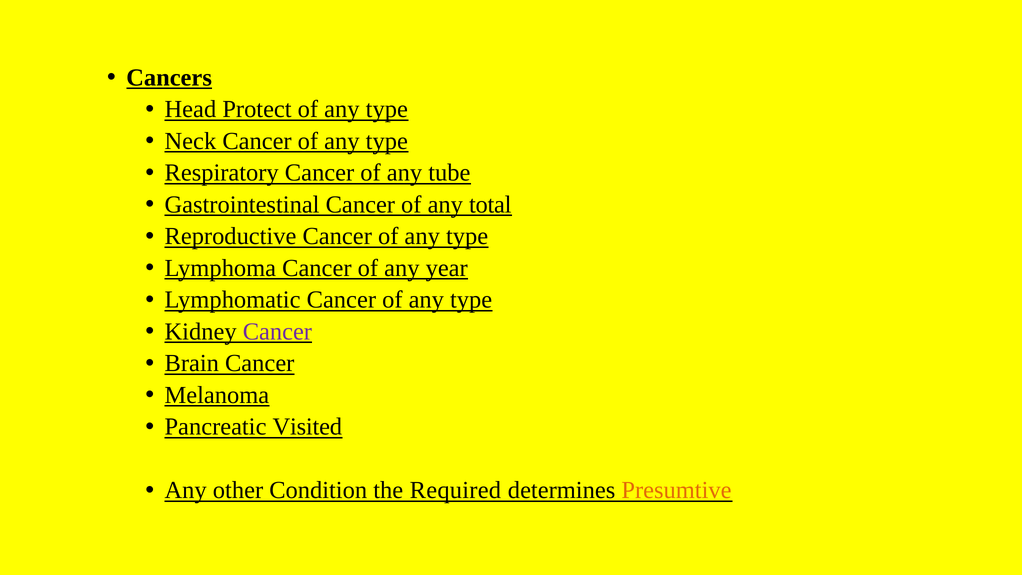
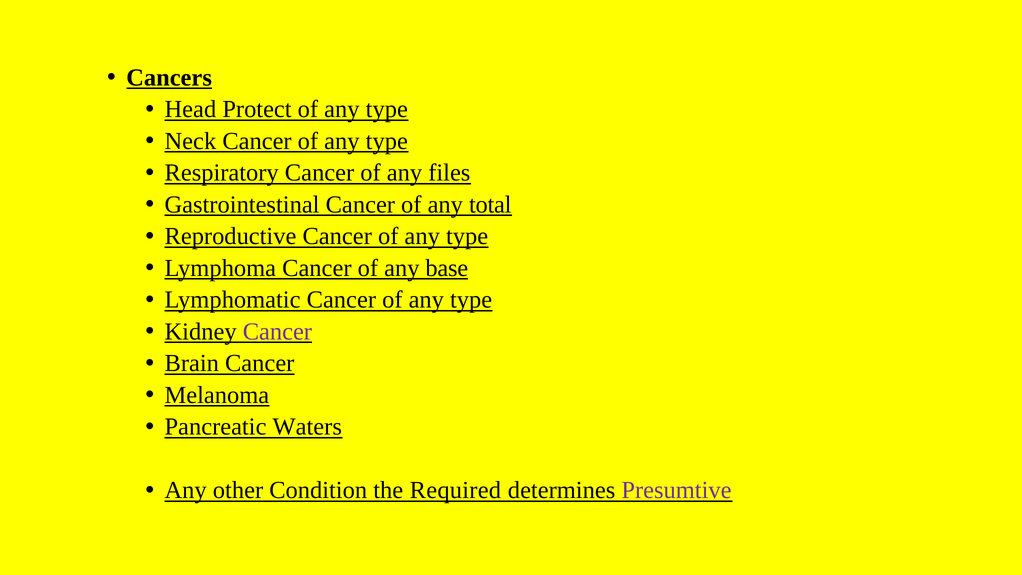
tube: tube -> files (449, 173)
year: year -> base (447, 268)
Visited: Visited -> Waters (307, 427)
Presumtive colour: orange -> purple (676, 490)
